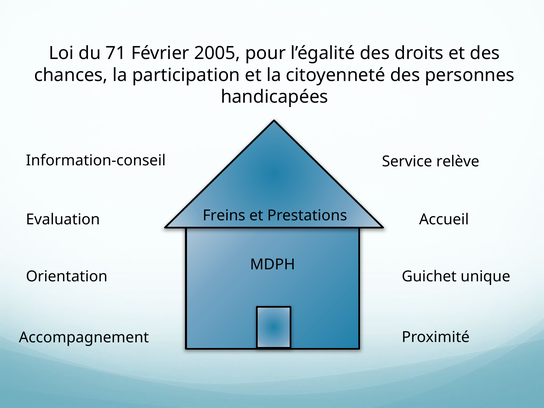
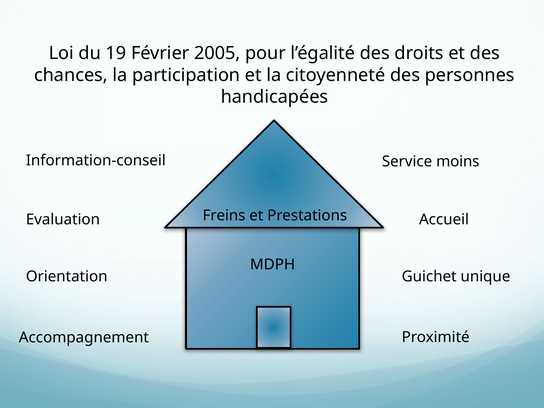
71: 71 -> 19 (116, 53)
relève: relève -> moins (458, 161)
